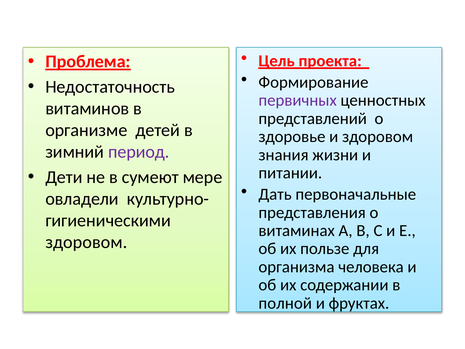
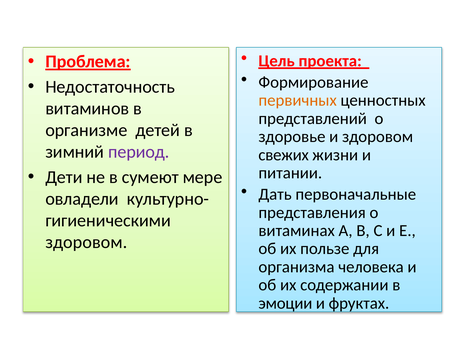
первичных colour: purple -> orange (298, 100)
знания: знания -> свежих (284, 155)
полной: полной -> эмоции (285, 303)
